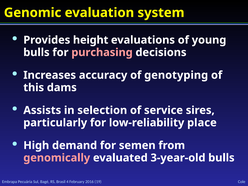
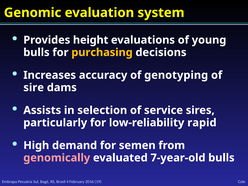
purchasing colour: pink -> yellow (102, 52)
this: this -> sire (34, 88)
place: place -> rapid (202, 123)
3-year-old: 3-year-old -> 7-year-old (178, 158)
